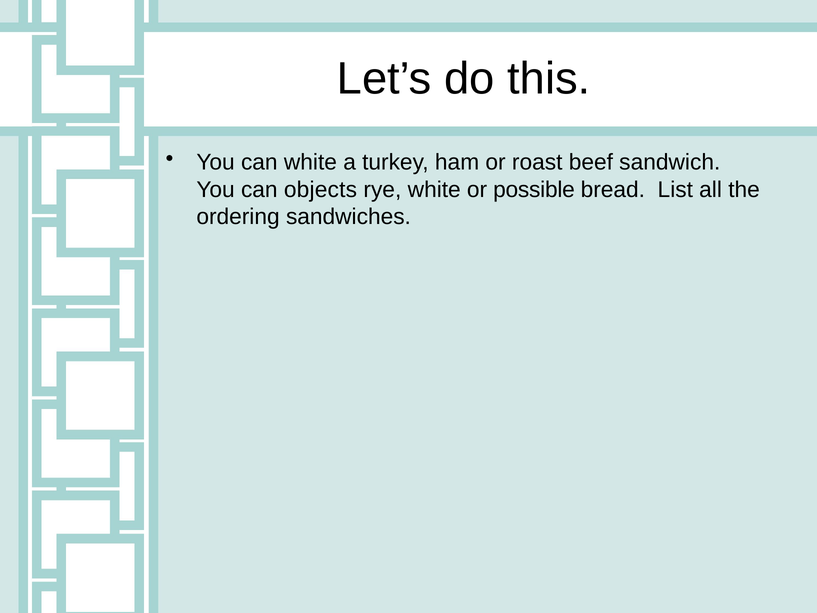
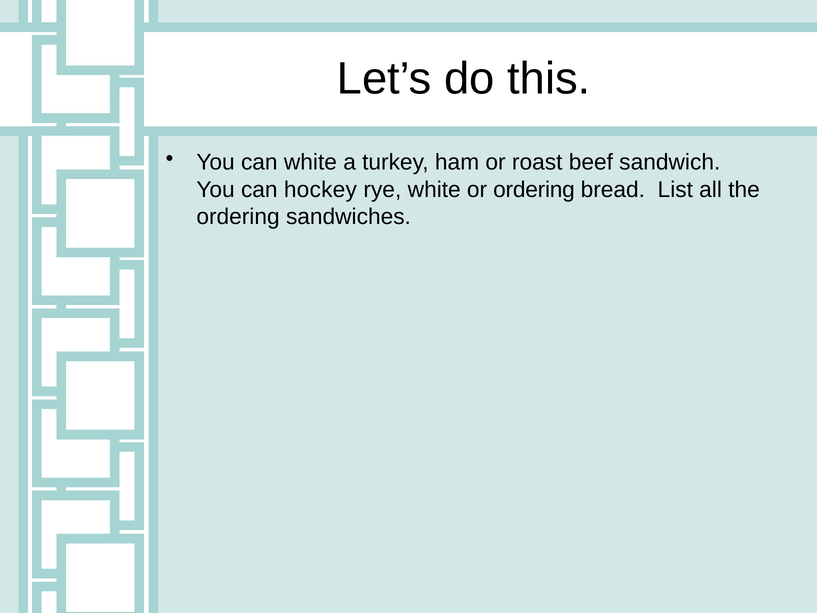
objects: objects -> hockey (320, 190)
or possible: possible -> ordering (534, 190)
